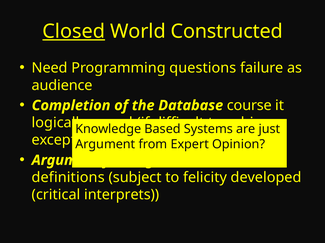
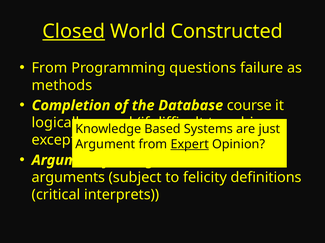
Need: Need -> From (50, 68)
audience: audience -> methods (62, 86)
Expert underline: none -> present (190, 145)
definitions: definitions -> arguments (68, 178)
felicity developed: developed -> definitions (266, 178)
